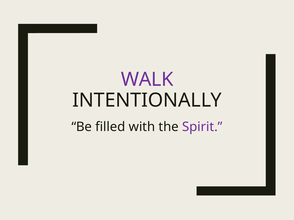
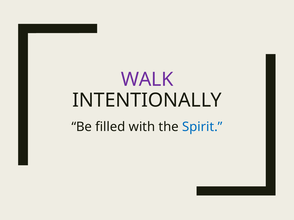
Spirit colour: purple -> blue (202, 127)
